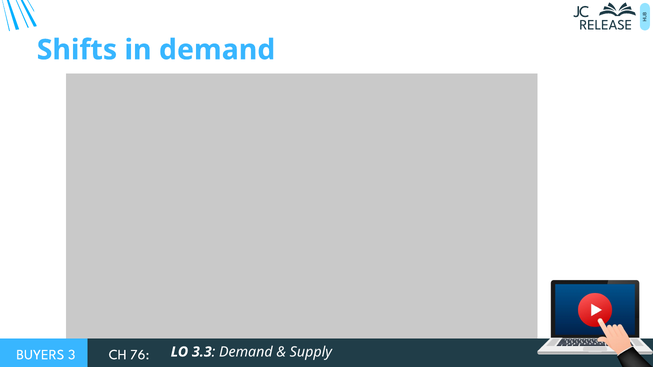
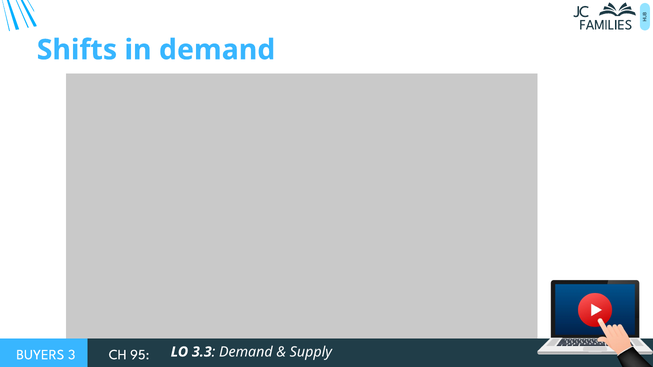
RELEASE: RELEASE -> FAMILIES (606, 25)
76: 76 -> 95 (140, 355)
